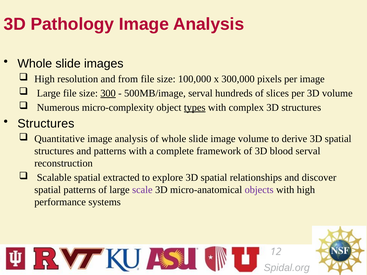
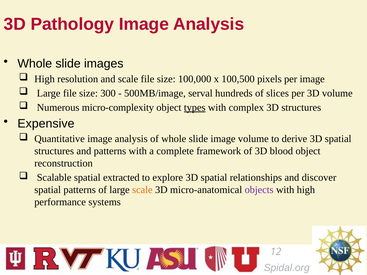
and from: from -> scale (128, 79)
300,000: 300,000 -> 100,500 (238, 79)
300 underline: present -> none (108, 93)
Structures: Structures -> Expensive (46, 124)
blood serval: serval -> object (308, 151)
scale colour: purple -> orange (142, 190)
